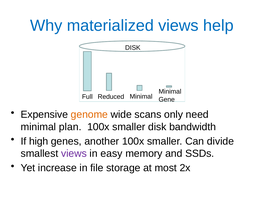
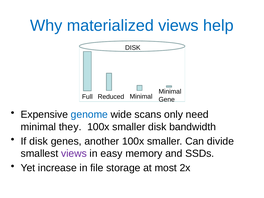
genome colour: orange -> blue (89, 115)
plan: plan -> they (70, 127)
If high: high -> disk (39, 141)
